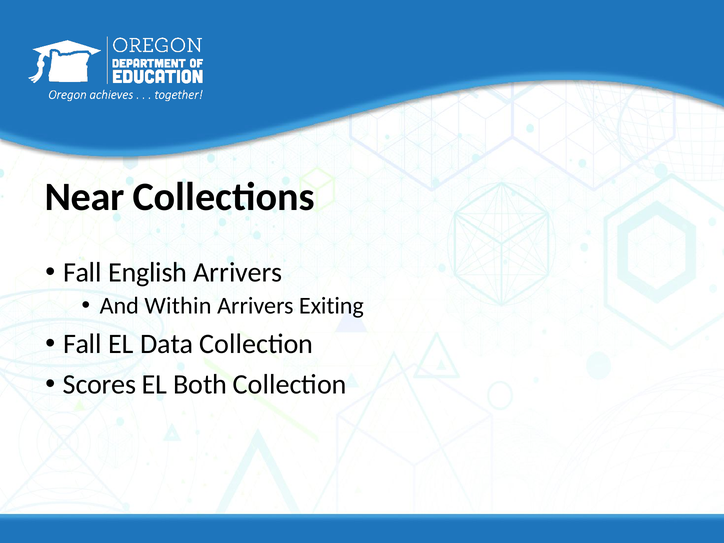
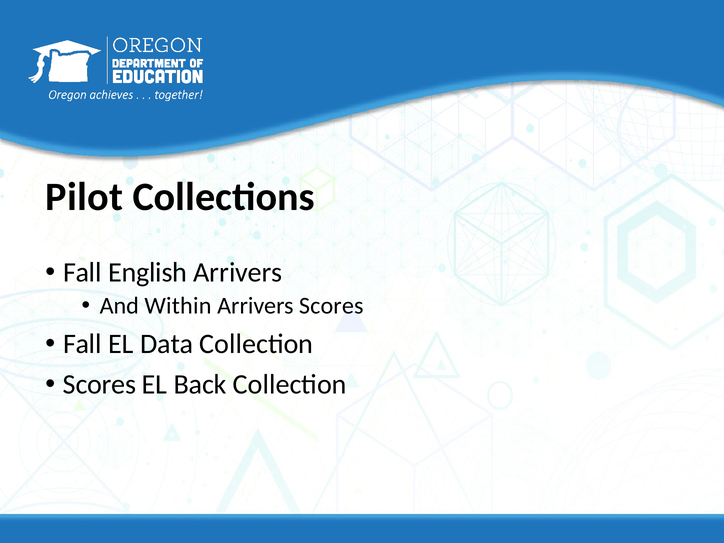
Near: Near -> Pilot (84, 197)
Arrivers Exiting: Exiting -> Scores (331, 306)
Both: Both -> Back (200, 384)
